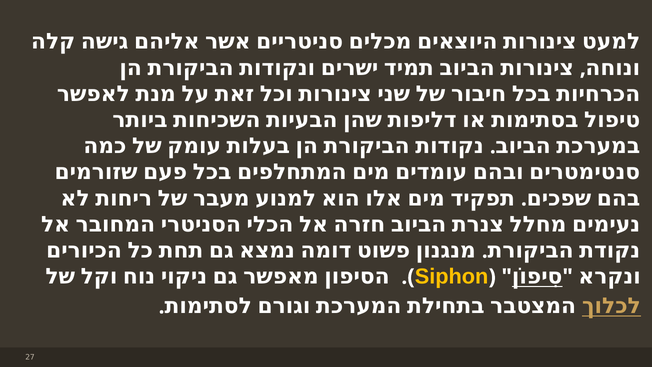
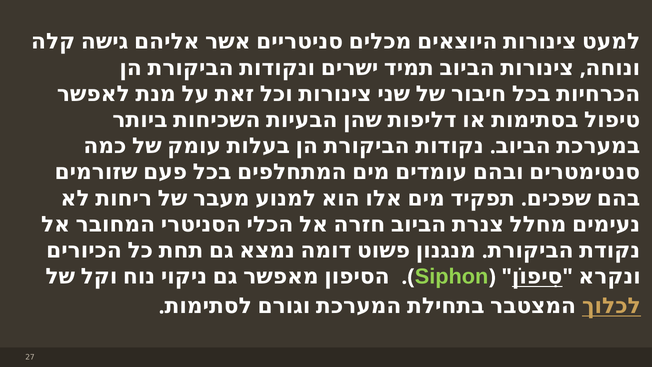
Siphon colour: yellow -> light green (452, 276)
